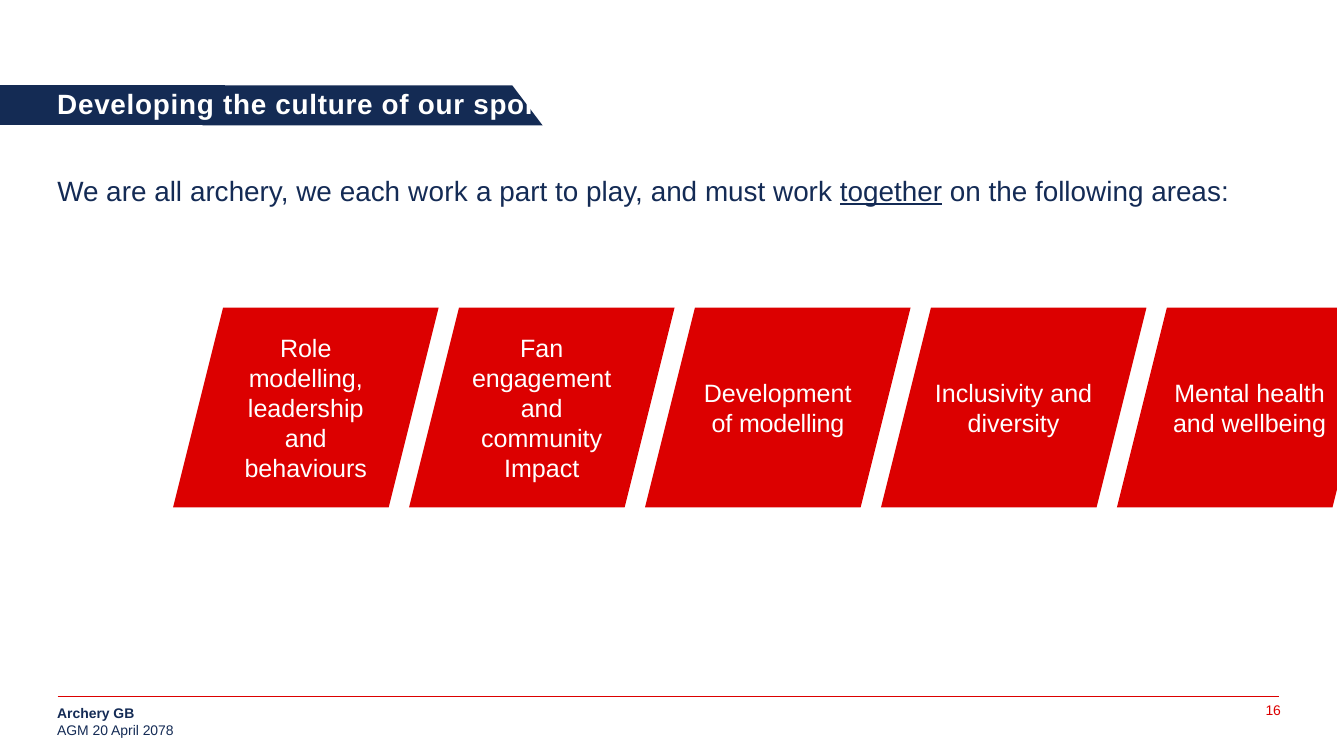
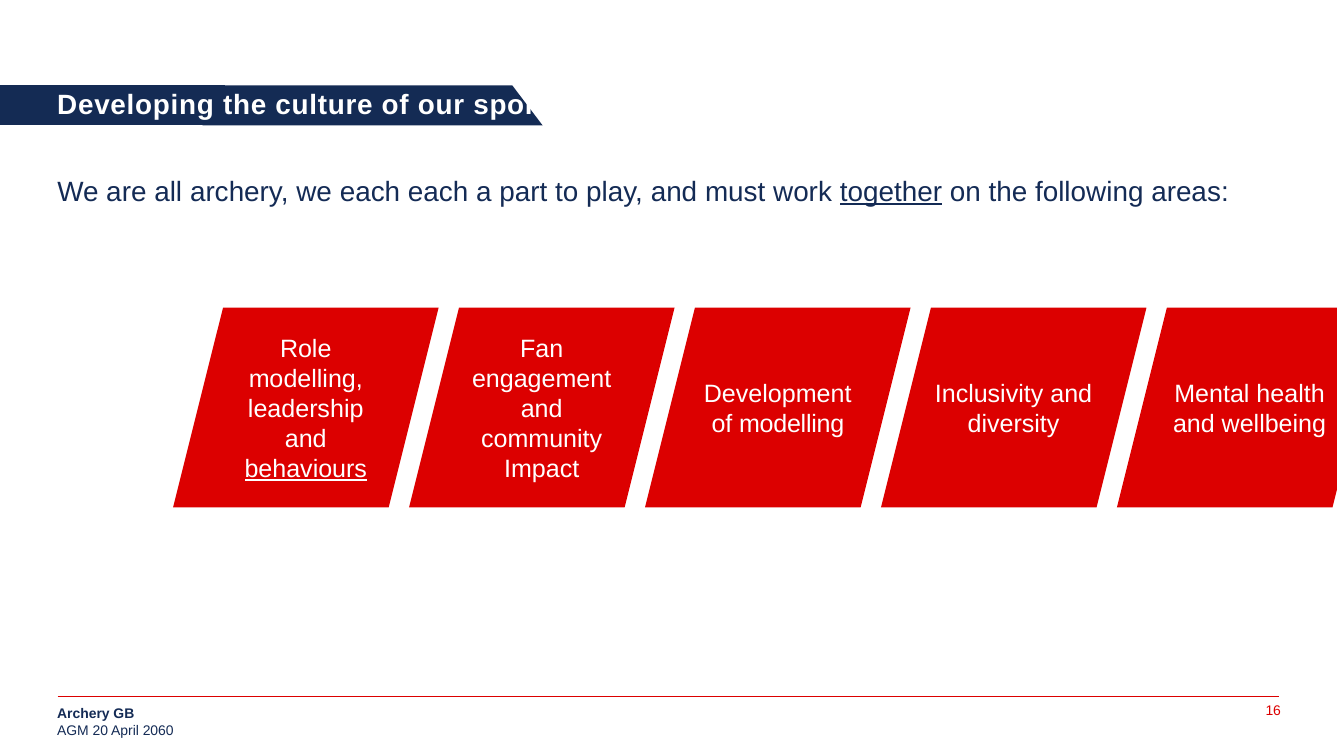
each work: work -> each (438, 192)
behaviours underline: none -> present (306, 469)
2078: 2078 -> 2060 (158, 731)
